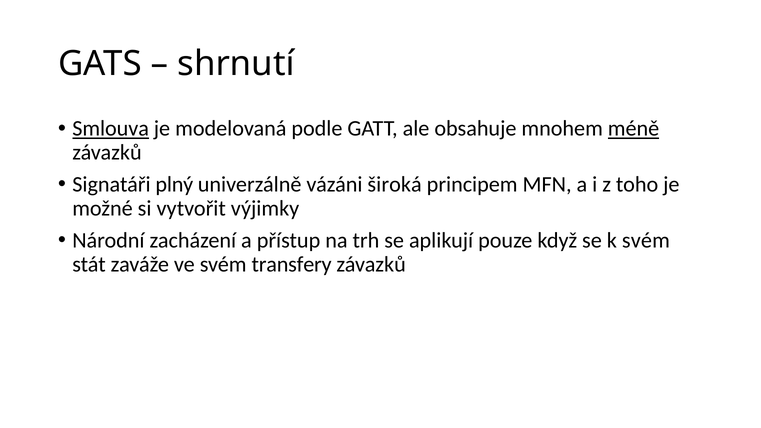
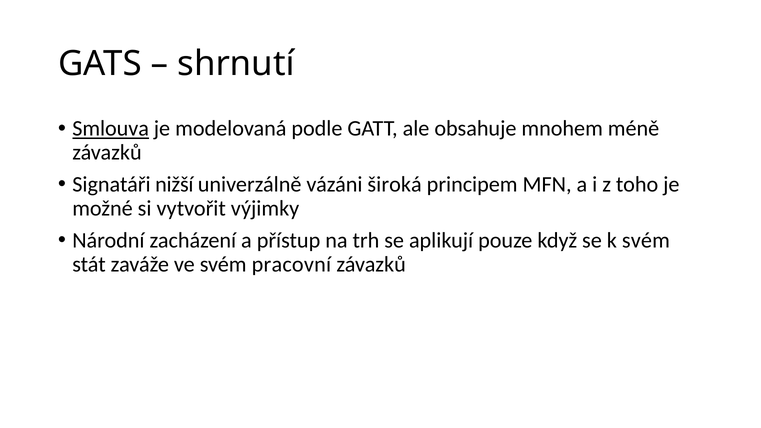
méně underline: present -> none (634, 129)
plný: plný -> nižší (174, 185)
transfery: transfery -> pracovní (291, 264)
